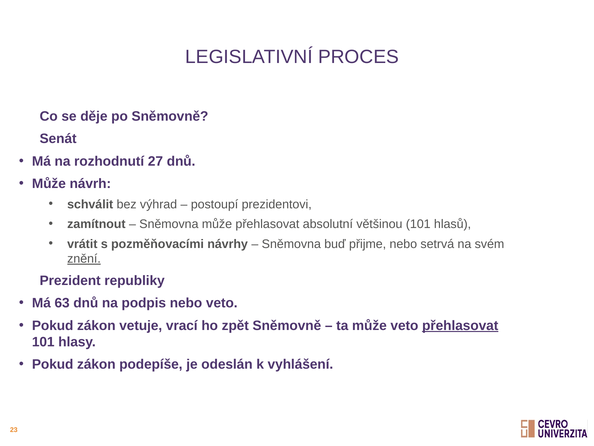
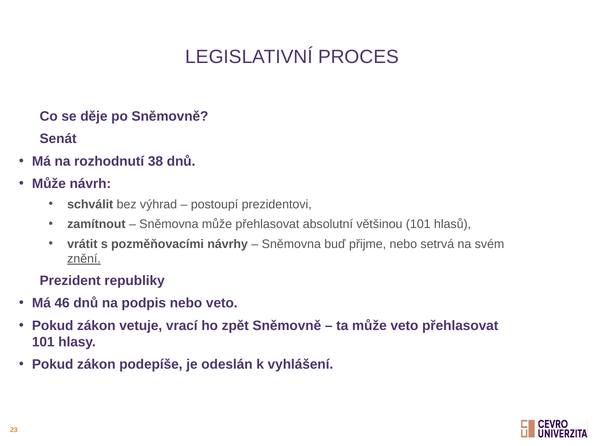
27: 27 -> 38 (155, 161)
63: 63 -> 46 (62, 303)
přehlasovat underline: present -> none (460, 325)
